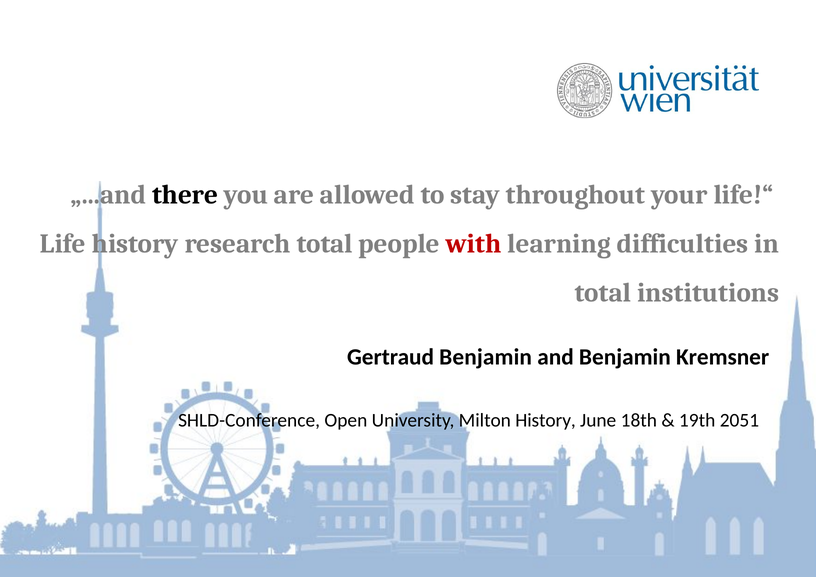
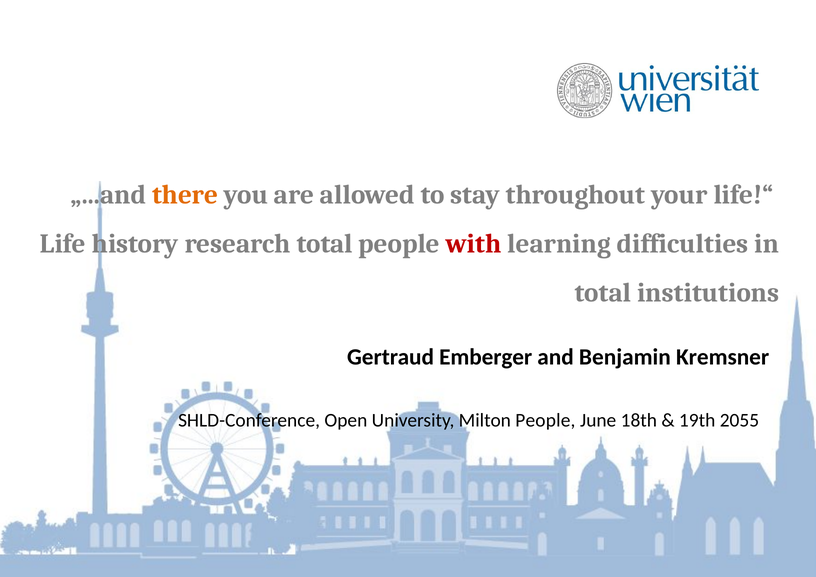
there colour: black -> orange (185, 195)
Gertraud Benjamin: Benjamin -> Emberger (486, 357)
Milton History: History -> People (545, 420)
2051: 2051 -> 2055 (739, 420)
